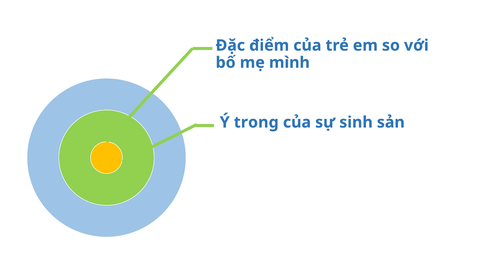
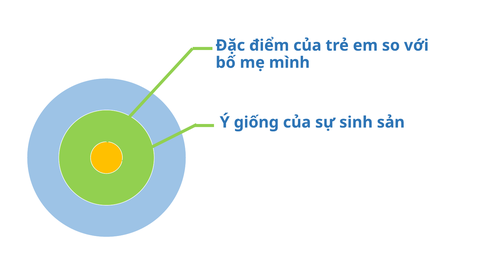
trong: trong -> giống (256, 122)
